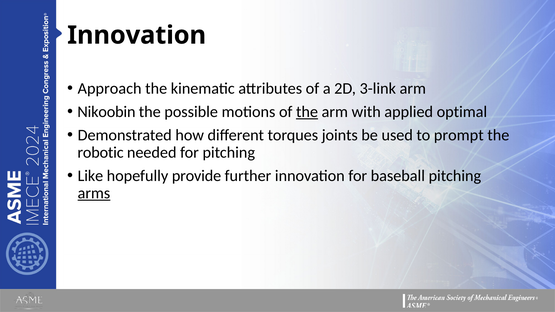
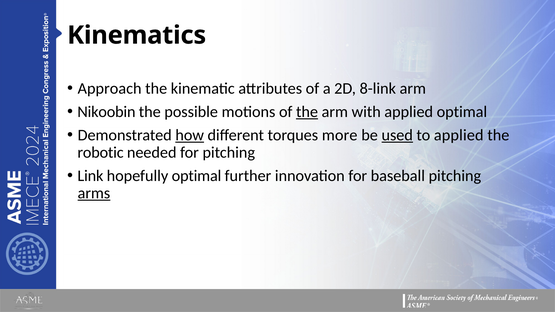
Innovation: Innovation -> Kinematics (137, 35)
3-link: 3-link -> 8-link (378, 89)
how underline: none -> present (190, 135)
joints: joints -> more (340, 135)
used underline: none -> present (397, 135)
to prompt: prompt -> applied (459, 135)
Like: Like -> Link (90, 176)
hopefully provide: provide -> optimal (197, 176)
